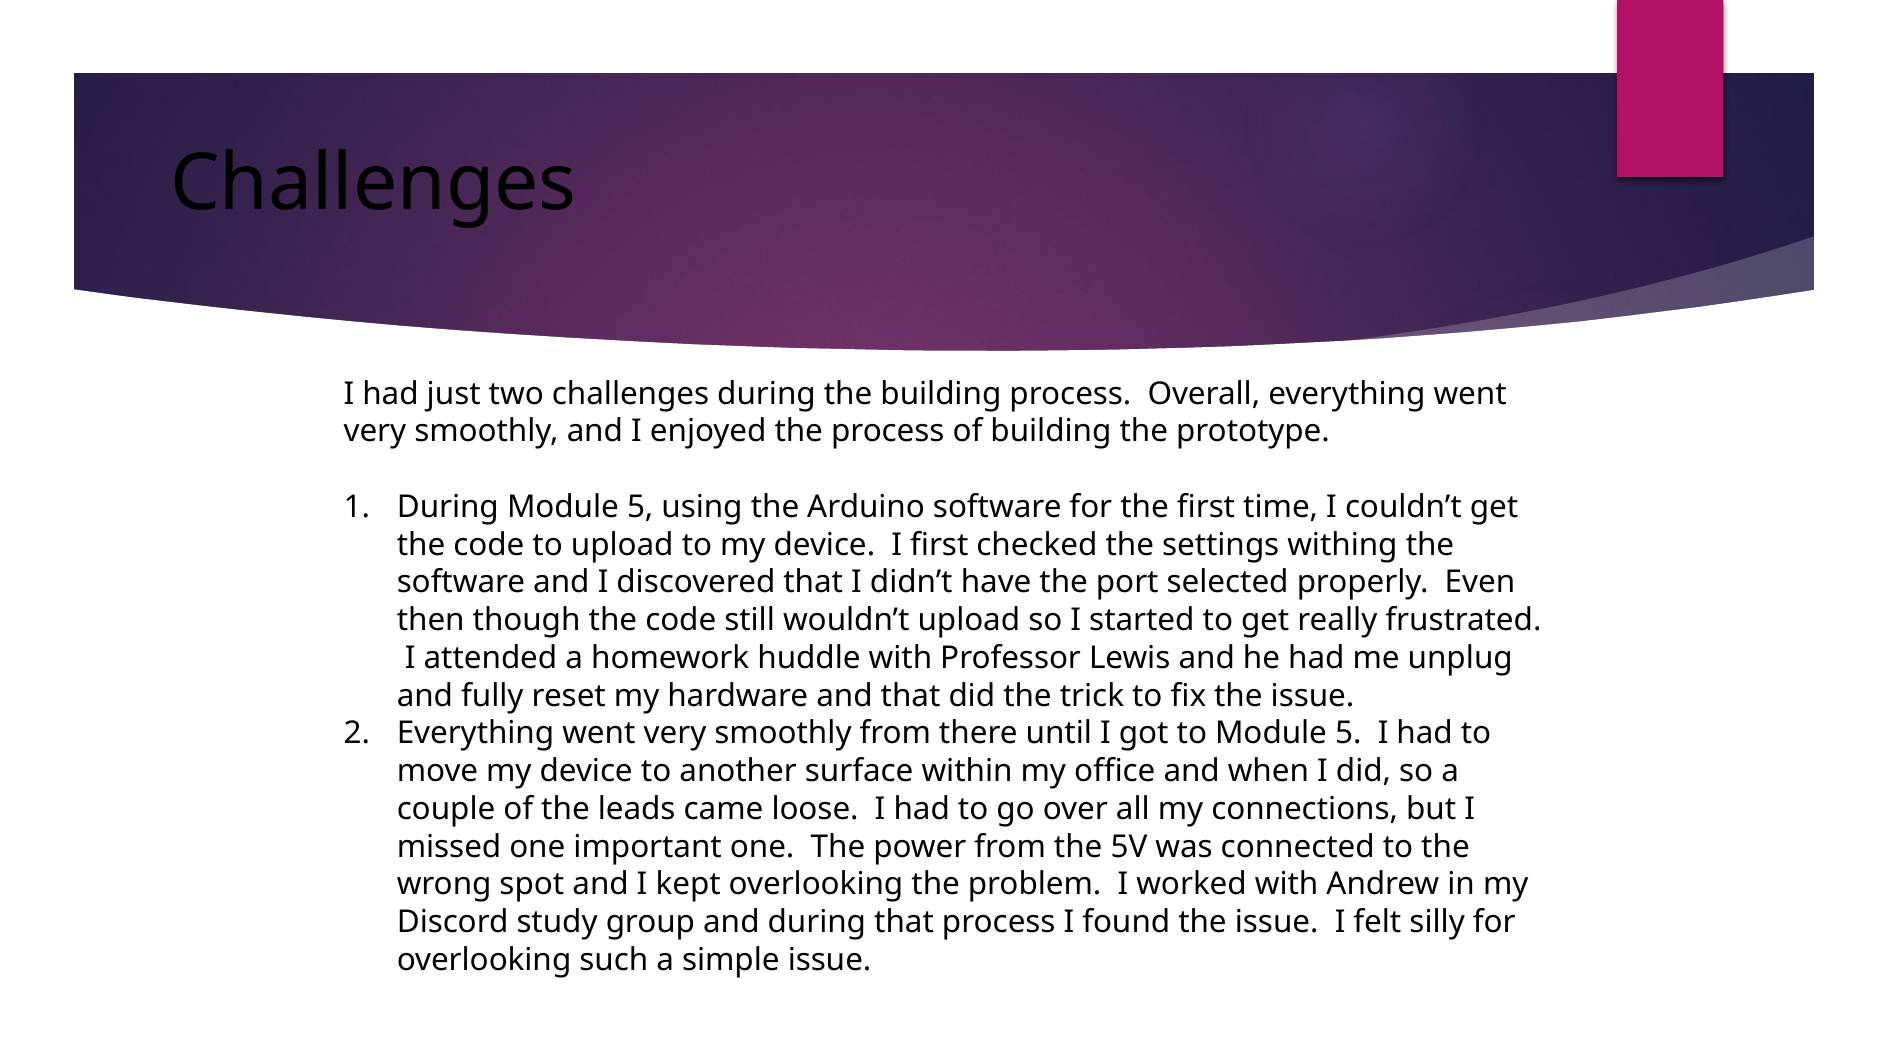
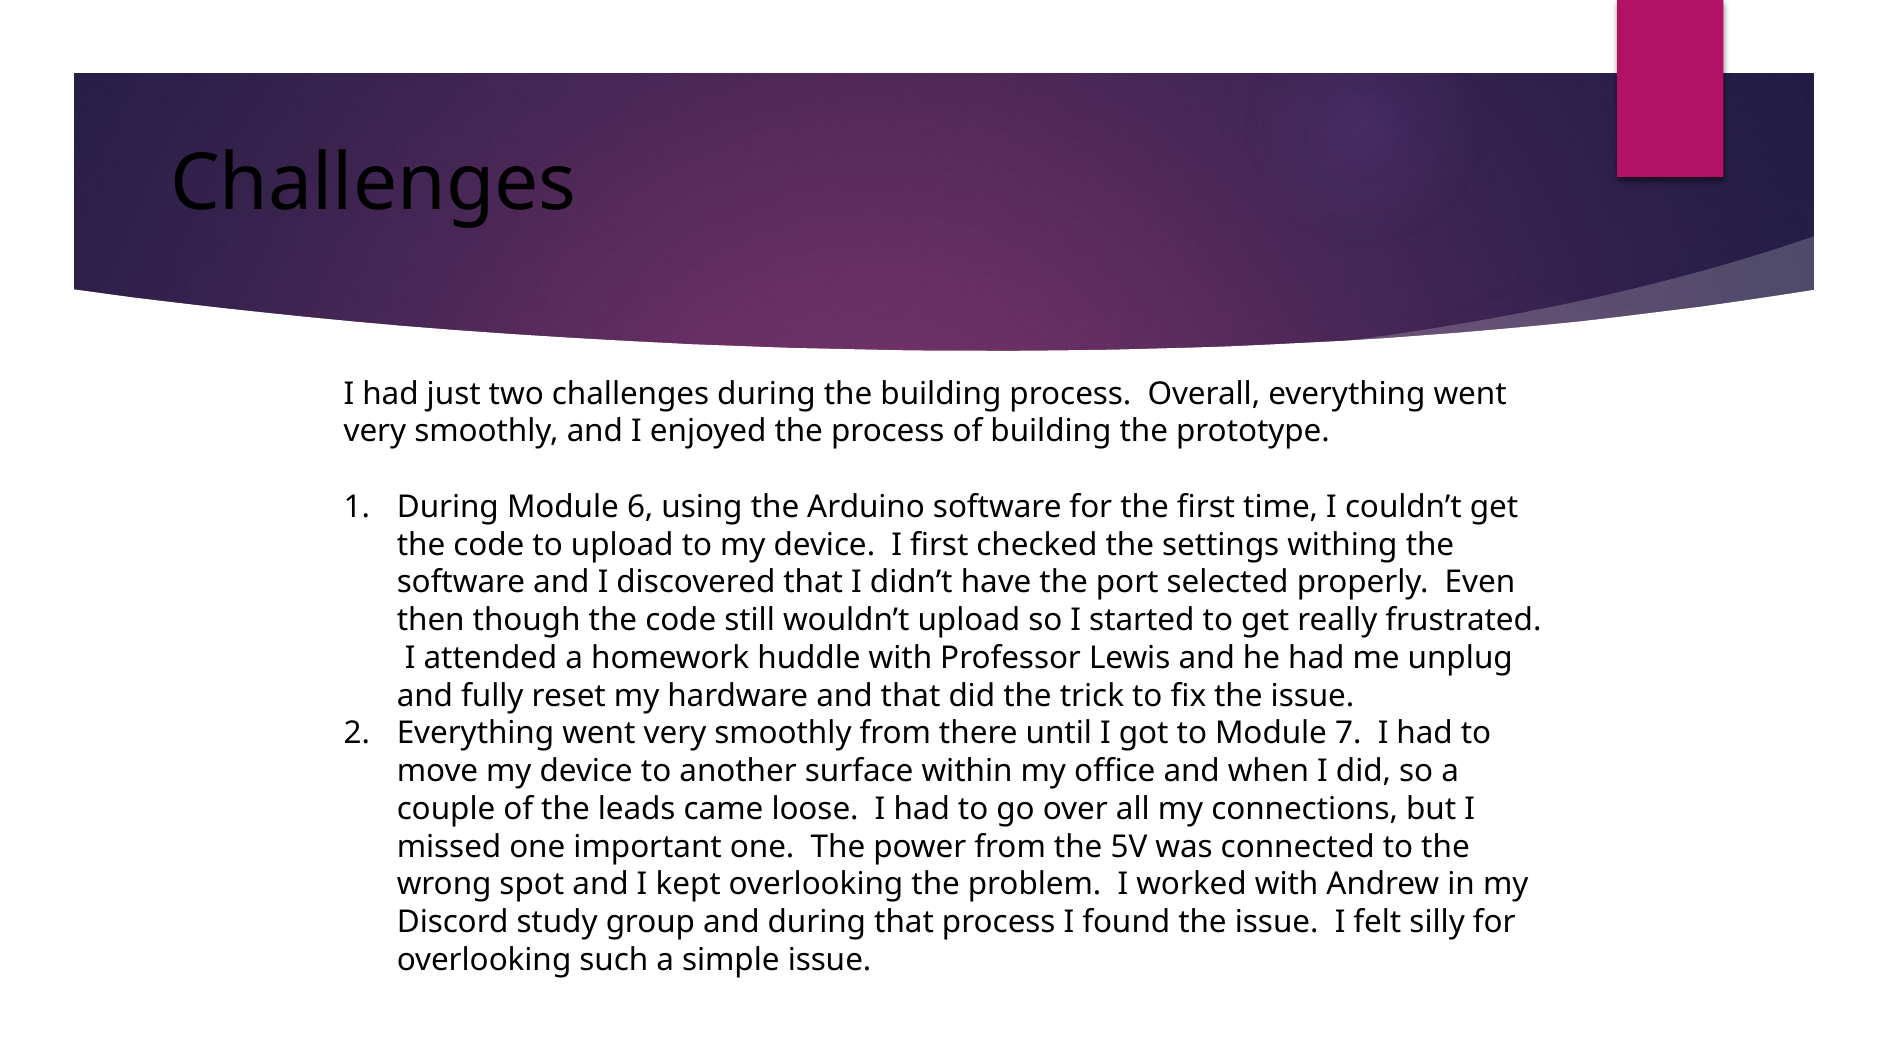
During Module 5: 5 -> 6 (640, 507)
to Module 5: 5 -> 7 (1348, 734)
